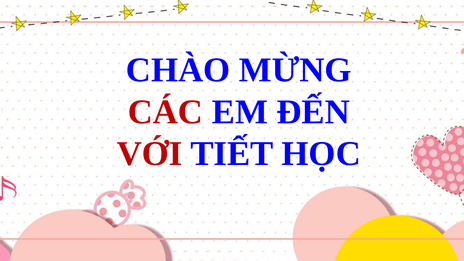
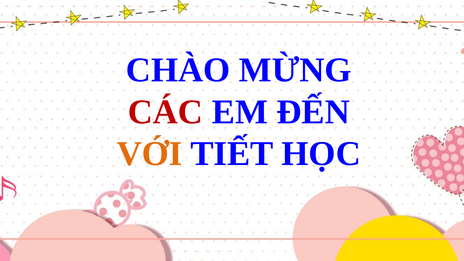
VỚI colour: red -> orange (150, 154)
